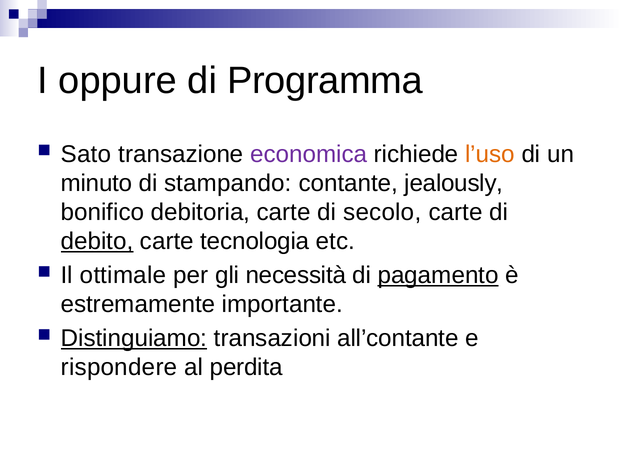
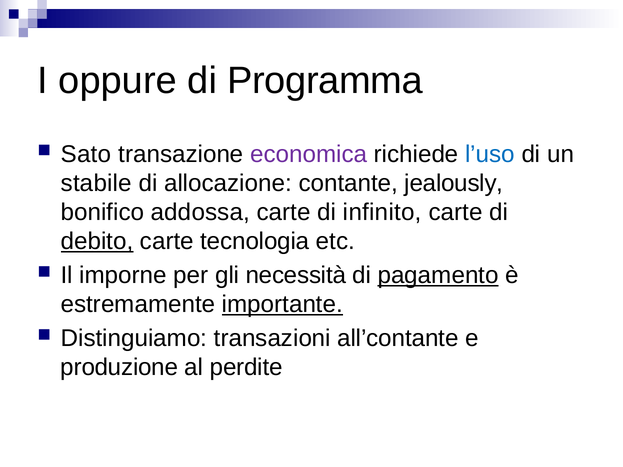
l’uso colour: orange -> blue (490, 154)
minuto: minuto -> stabile (96, 183)
stampando: stampando -> allocazione (228, 183)
debitoria: debitoria -> addossa (200, 213)
secolo: secolo -> infinito (382, 213)
ottimale: ottimale -> imporne (123, 276)
importante underline: none -> present (282, 305)
Distinguiamo underline: present -> none (134, 339)
rispondere: rispondere -> produzione (119, 368)
perdita: perdita -> perdite (246, 368)
